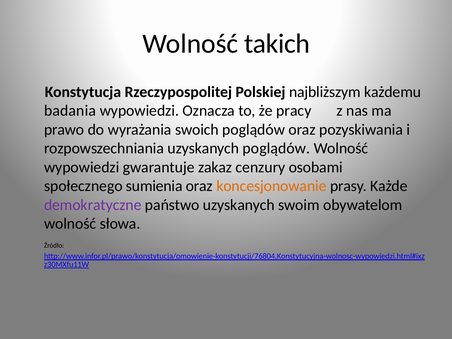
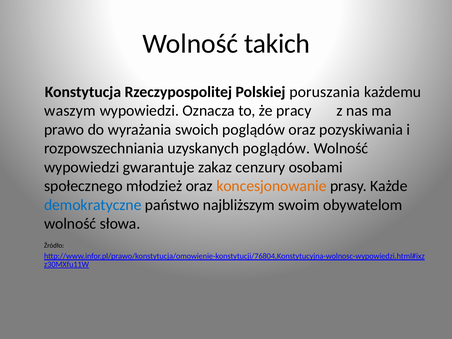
najbliższym: najbliższym -> poruszania (325, 92)
badania: badania -> waszym (70, 111)
sumienia: sumienia -> młodzież (154, 186)
demokratyczne colour: purple -> blue (93, 205)
państwo uzyskanych: uzyskanych -> najbliższym (239, 205)
